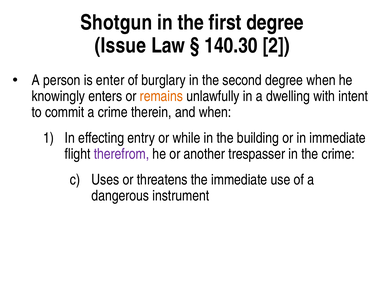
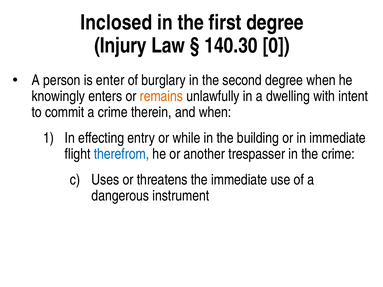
Shotgun: Shotgun -> Inclosed (116, 23)
Issue: Issue -> Injury (120, 46)
2: 2 -> 0 (276, 46)
therefrom colour: purple -> blue (121, 154)
